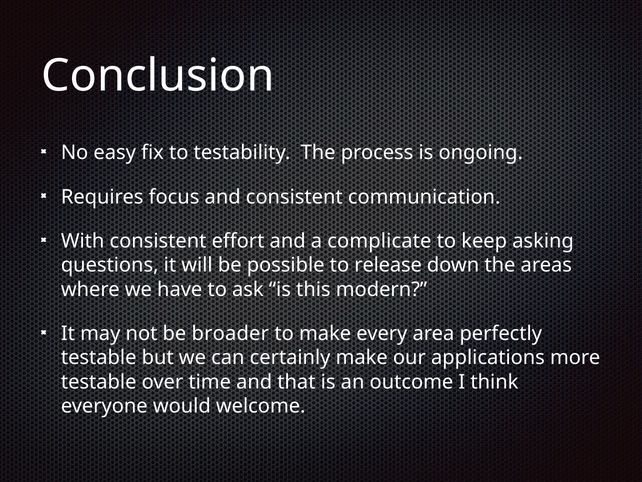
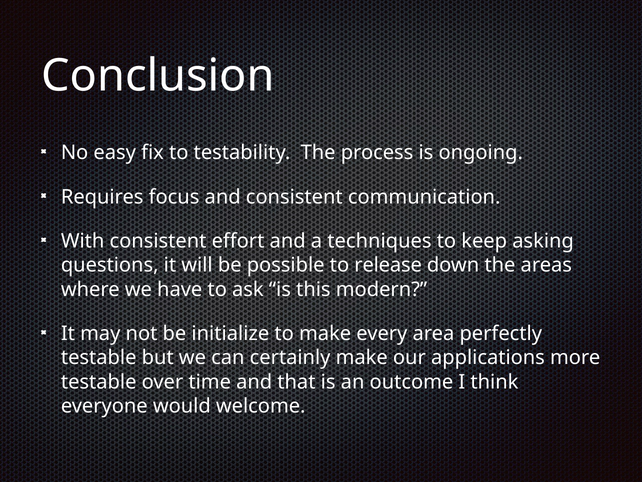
complicate: complicate -> techniques (379, 241)
broader: broader -> initialize (230, 333)
